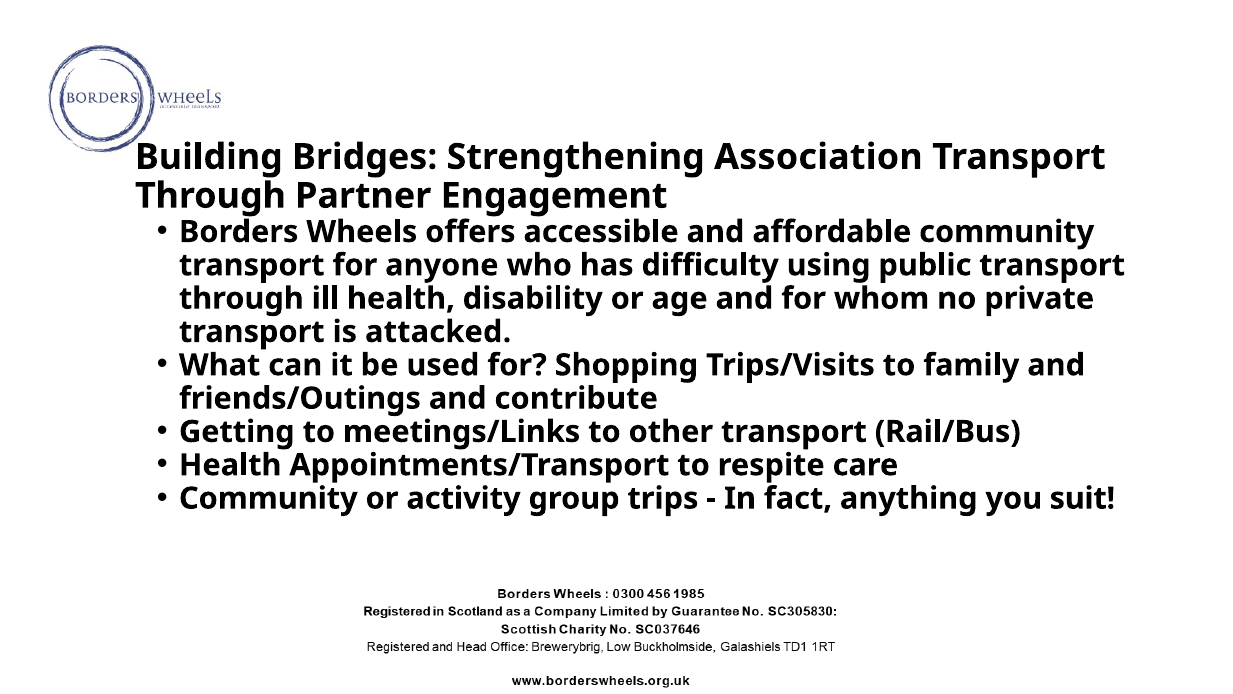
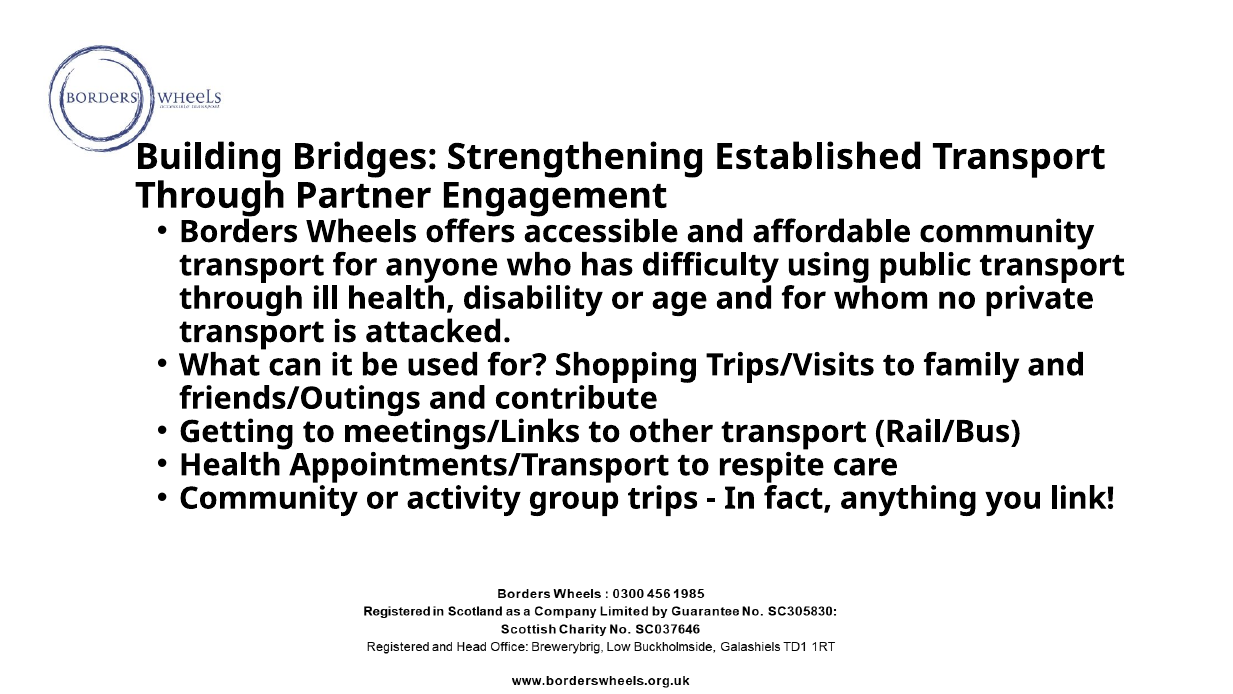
Association: Association -> Established (818, 157)
suit: suit -> link (1082, 498)
